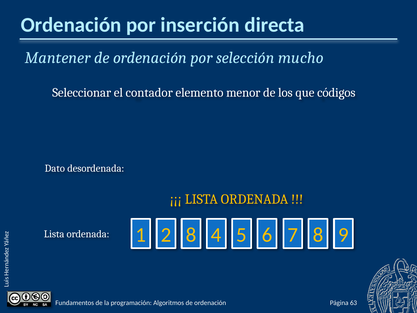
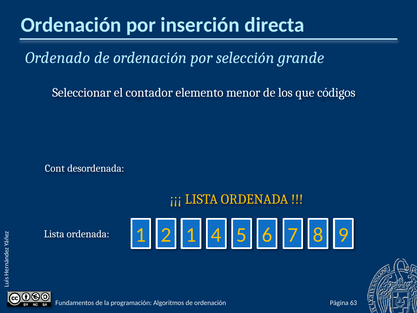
Mantener: Mantener -> Ordenado (58, 58)
mucho: mucho -> grande (301, 58)
Dato: Dato -> Cont (55, 168)
1 8: 8 -> 1 (191, 235)
